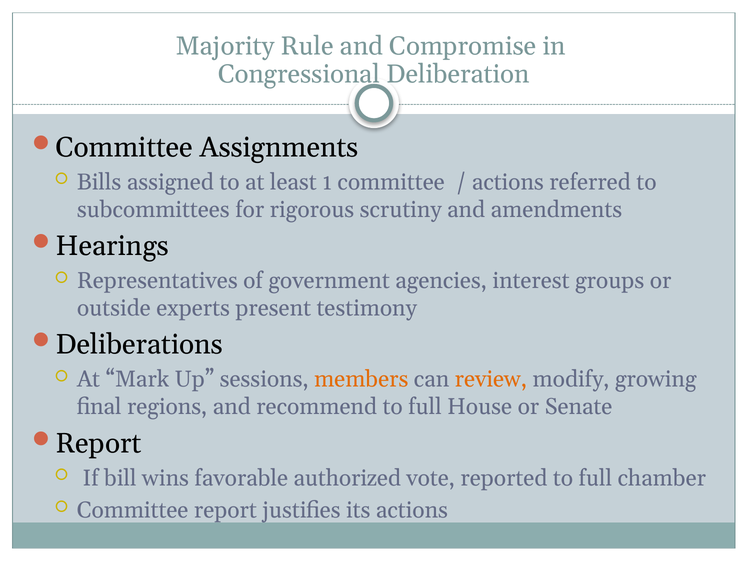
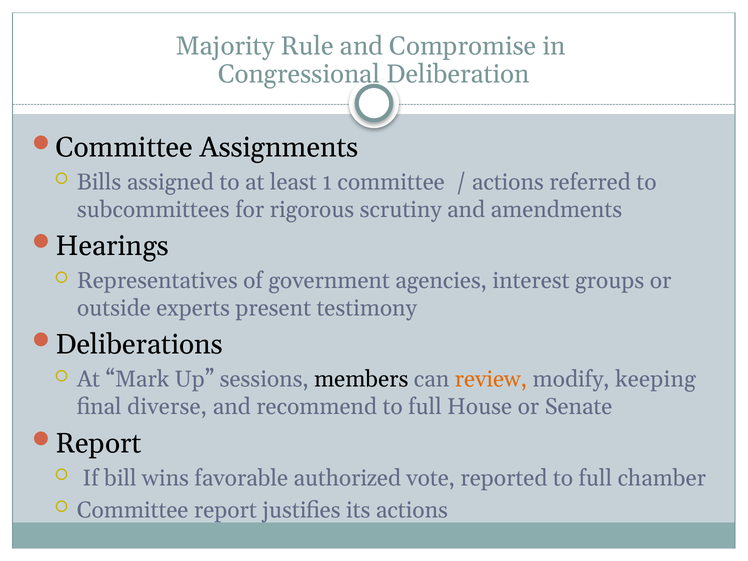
members colour: orange -> black (361, 379)
growing: growing -> keeping (656, 379)
regions: regions -> diverse (167, 407)
